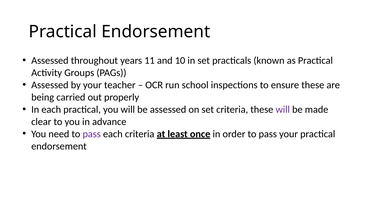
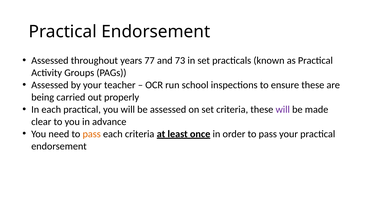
11: 11 -> 77 (150, 60)
10: 10 -> 73 (180, 60)
pass colour: purple -> orange (92, 134)
